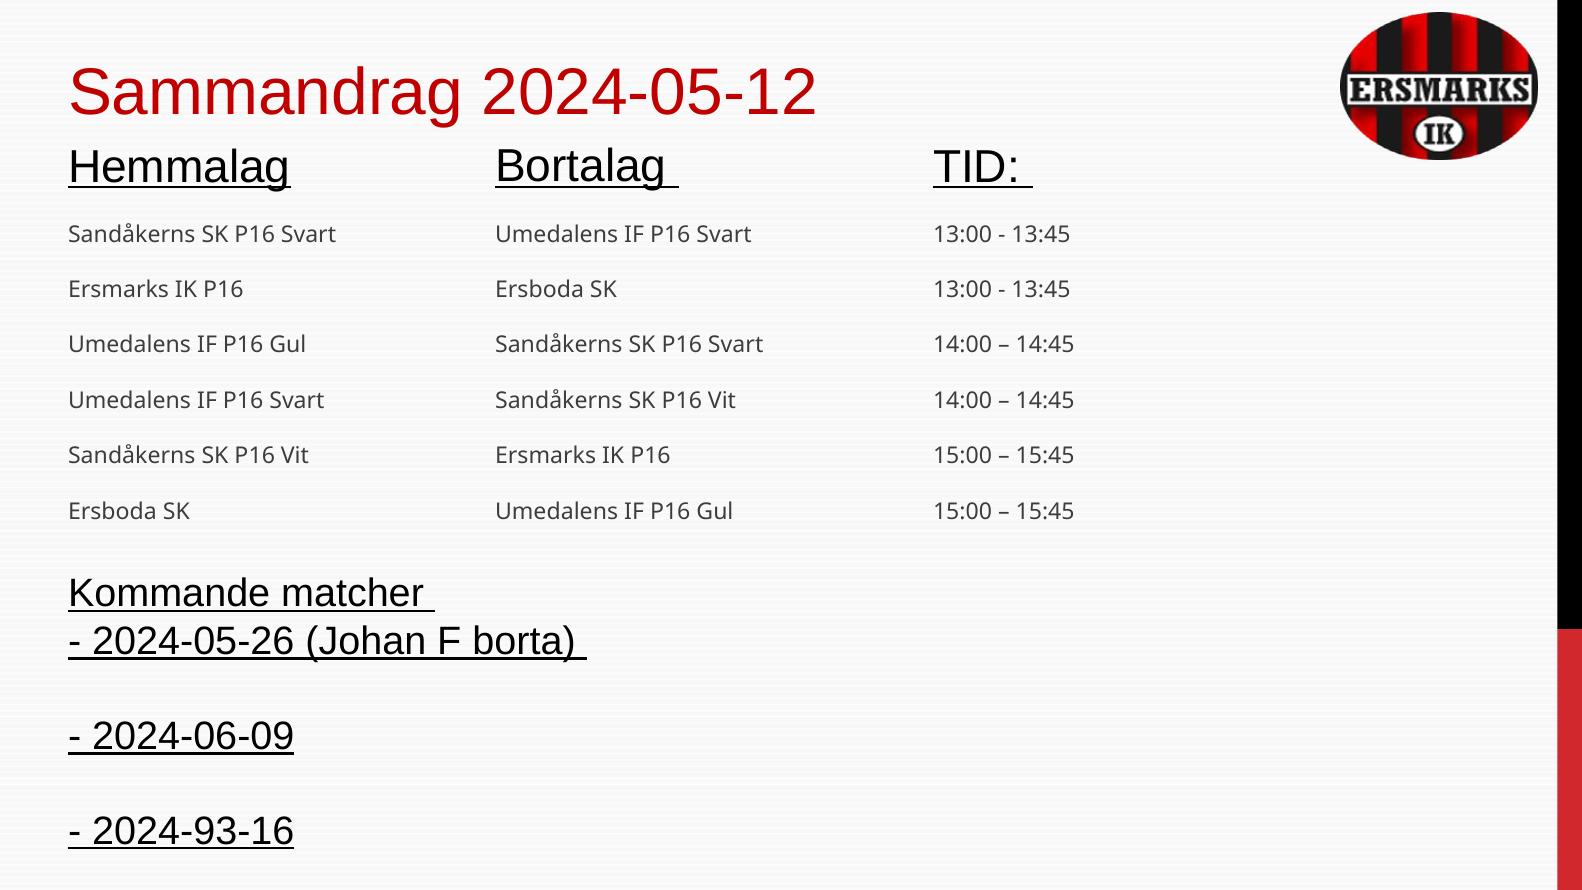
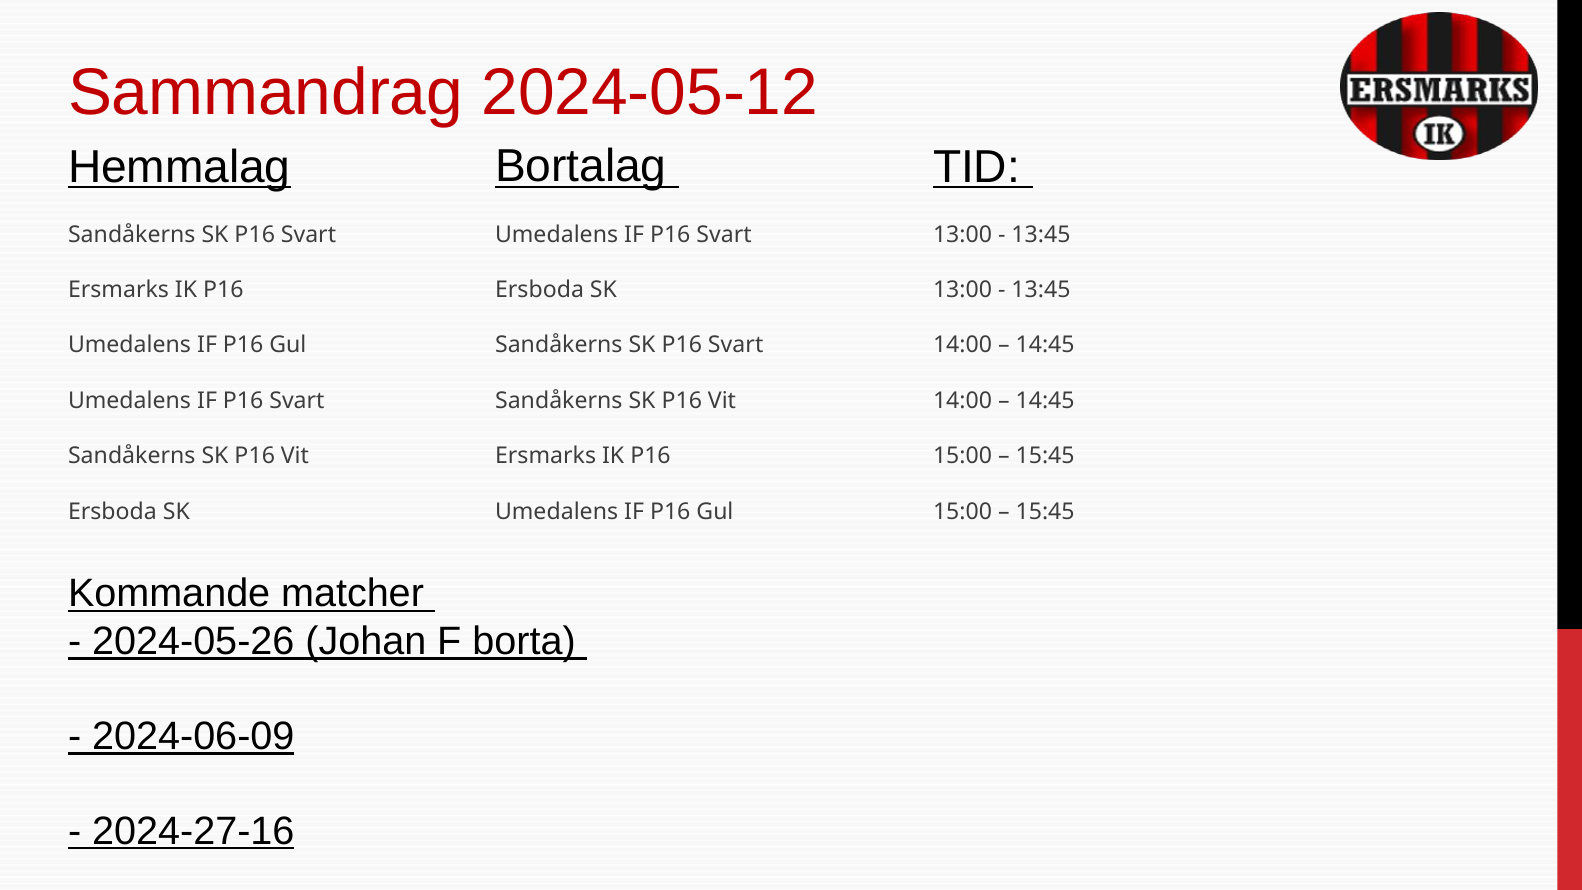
2024-93-16: 2024-93-16 -> 2024-27-16 (193, 831)
